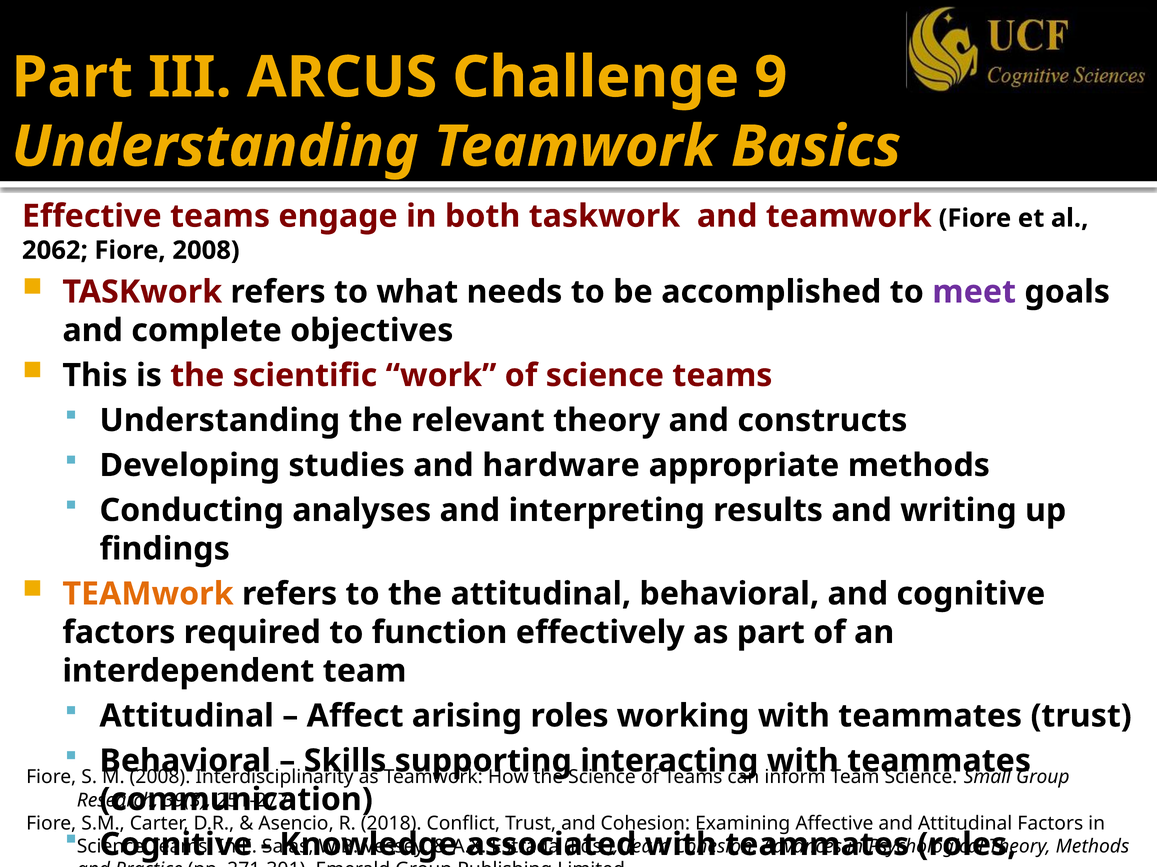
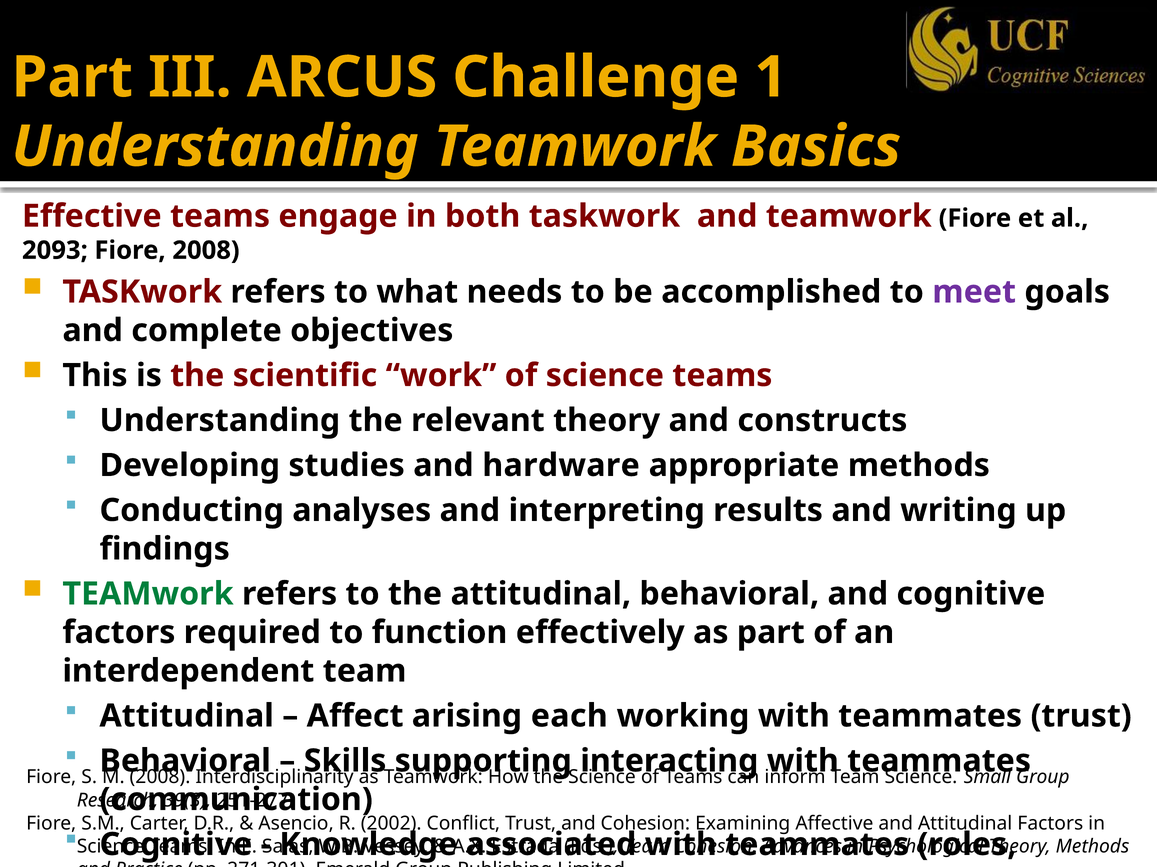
9: 9 -> 1 (771, 77)
2062: 2062 -> 2093 (55, 251)
TEAMwork colour: orange -> green (148, 594)
arising roles: roles -> each (569, 717)
2018: 2018 -> 2002 (391, 824)
